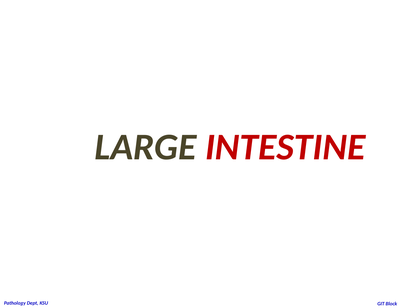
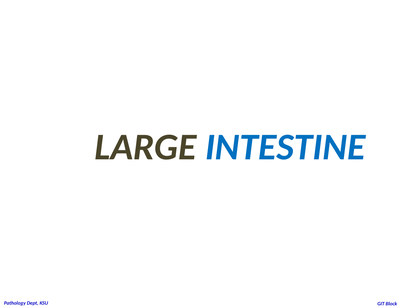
INTESTINE colour: red -> blue (285, 147)
